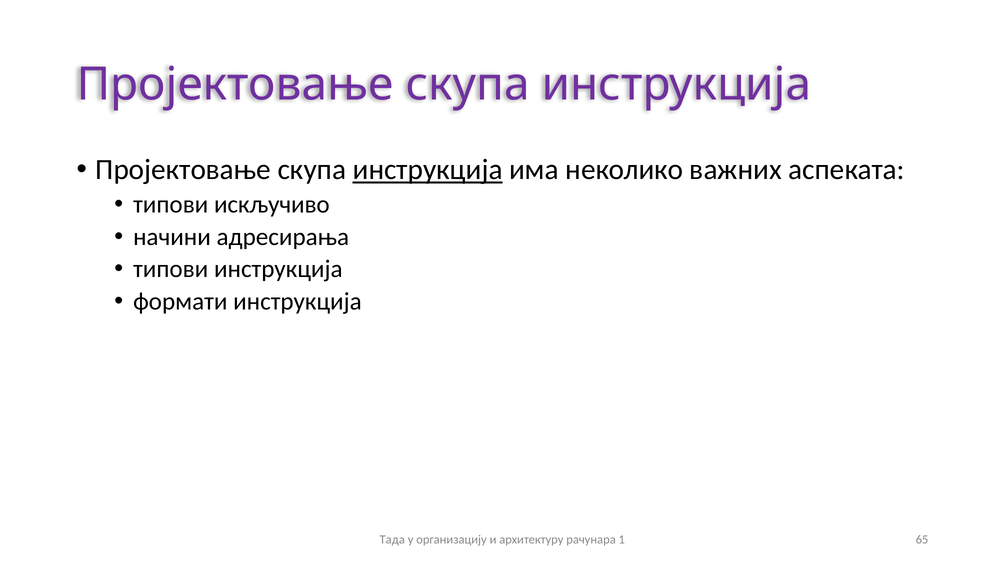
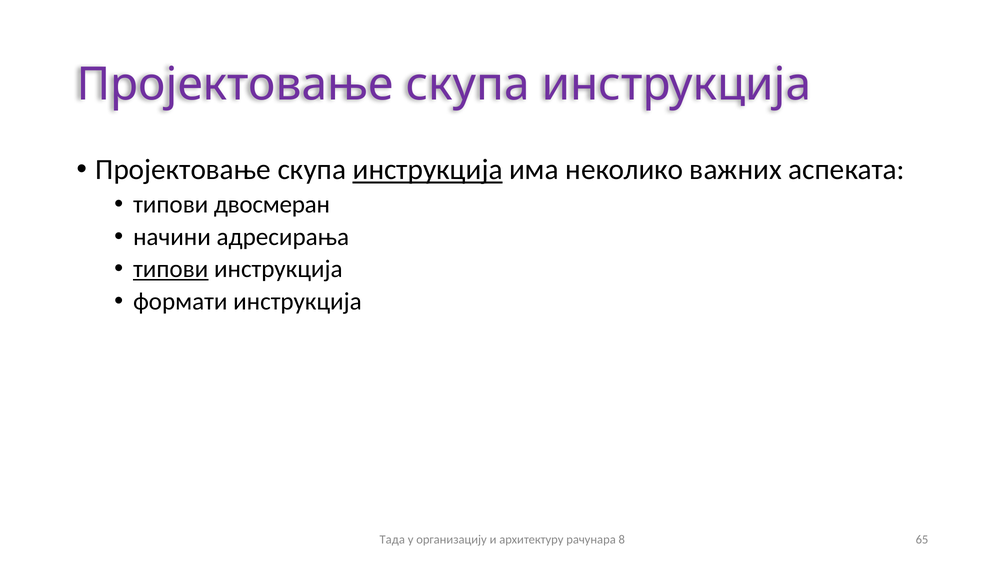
искључиво: искључиво -> двосмеран (272, 205)
типови underline: none -> present (171, 269)
1: 1 -> 8 (622, 540)
